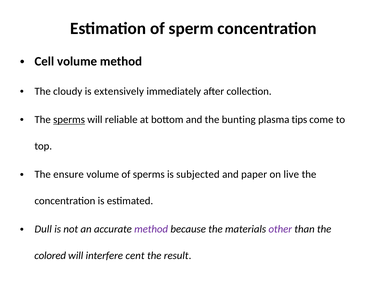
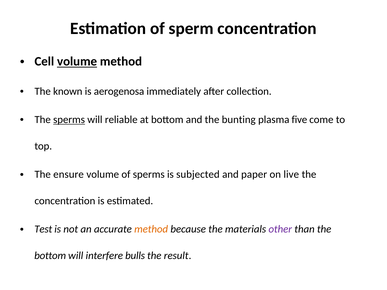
volume underline: none -> present (77, 62)
cloudy: cloudy -> known (68, 91)
extensively: extensively -> aerogenosa (119, 91)
tips: tips -> five (299, 120)
Dull: Dull -> Test (43, 229)
method colour: purple -> orange (151, 229)
colored: colored -> bottom (50, 256)
cent: cent -> bulls (135, 256)
